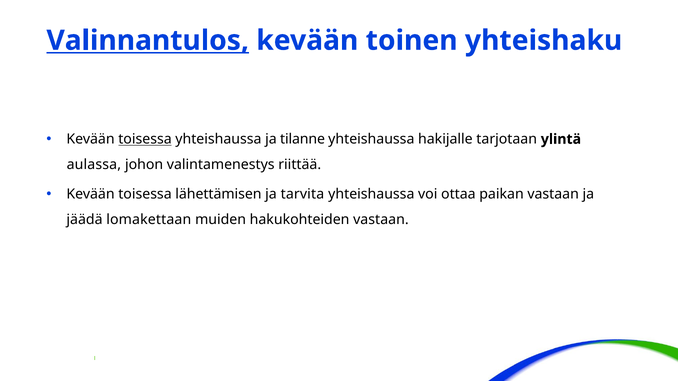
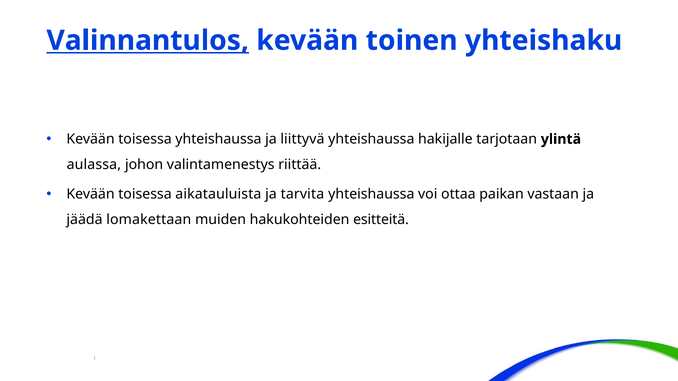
toisessa underline: present -> none (145, 139)
tilanne: tilanne -> liittyvä (302, 139)
lähettämisen: lähettämisen -> aikatauluista (218, 194)
hakukohteiden vastaan: vastaan -> esitteitä (381, 220)
